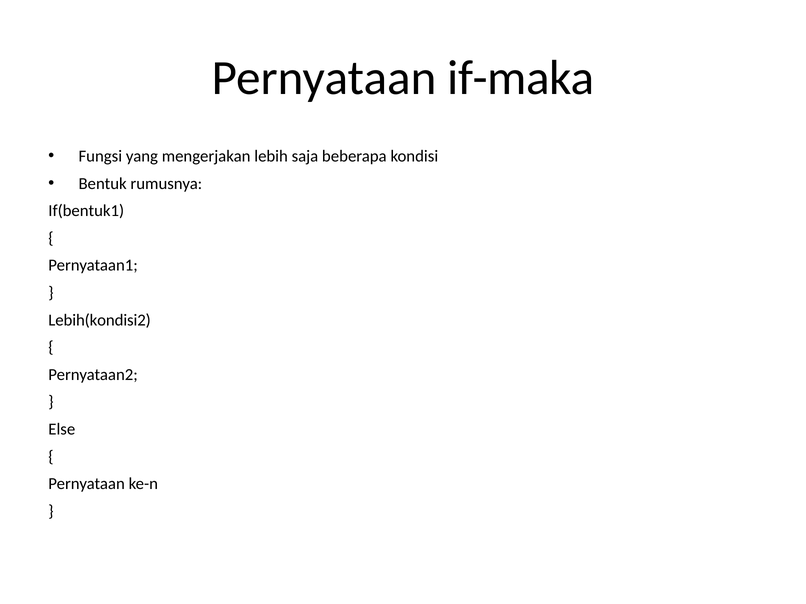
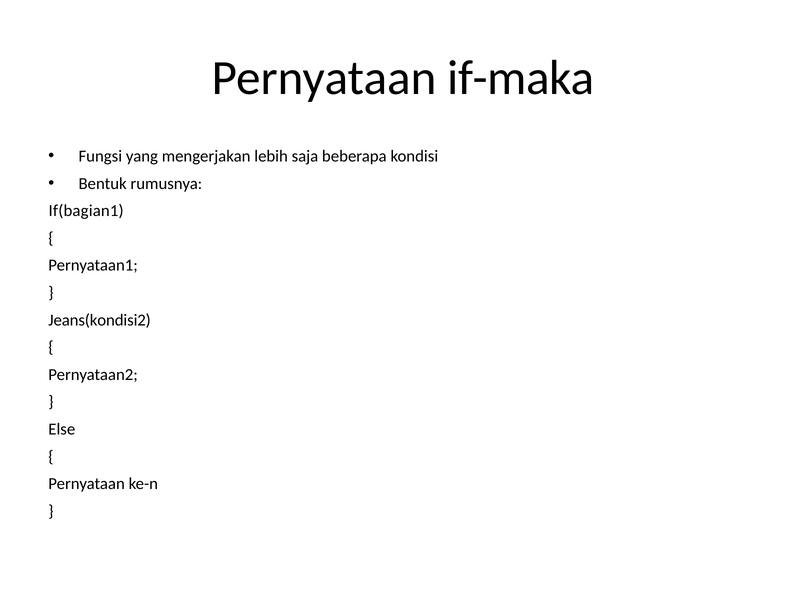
If(bentuk1: If(bentuk1 -> If(bagian1 (86, 211)
Lebih(kondisi2: Lebih(kondisi2 -> Jeans(kondisi2 (100, 320)
